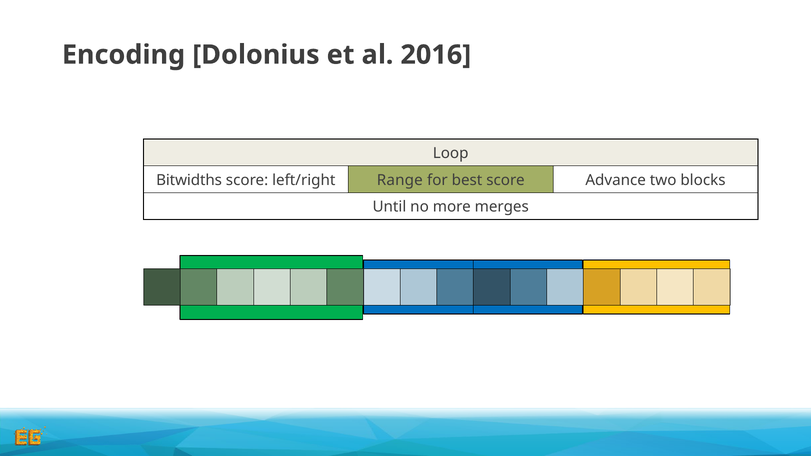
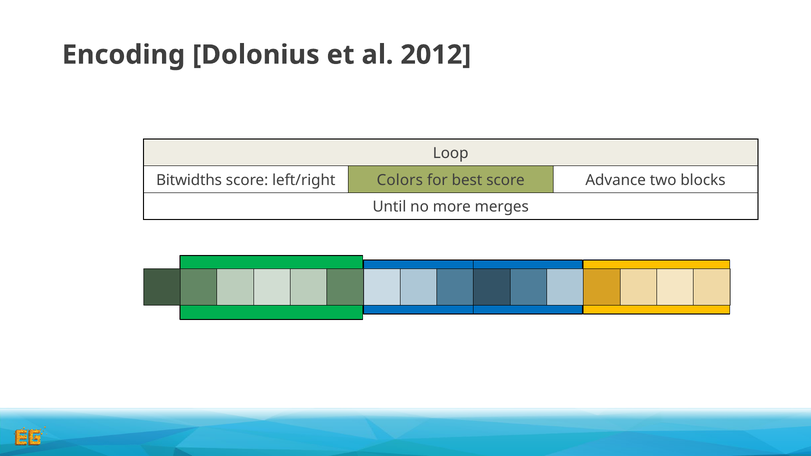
2016: 2016 -> 2012 (436, 55)
Range: Range -> Colors (400, 180)
